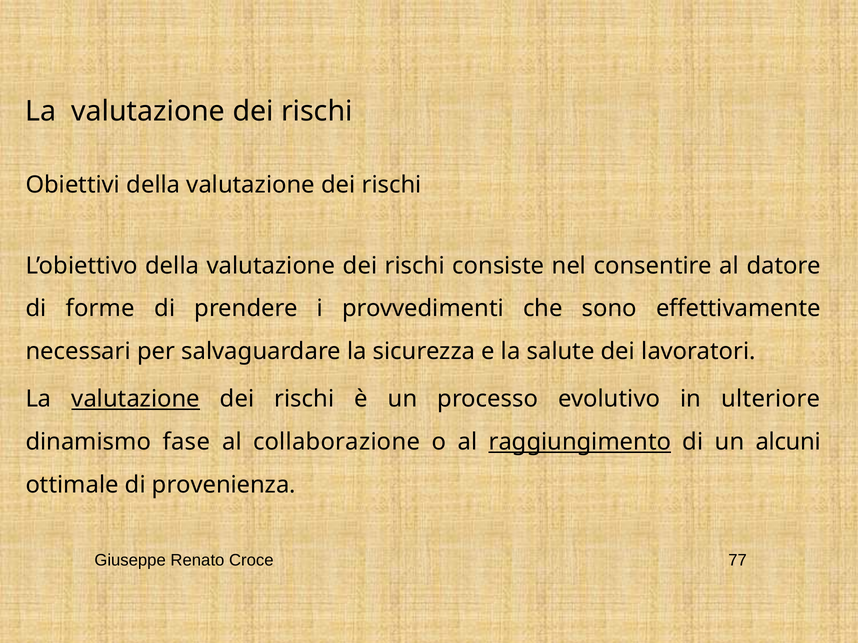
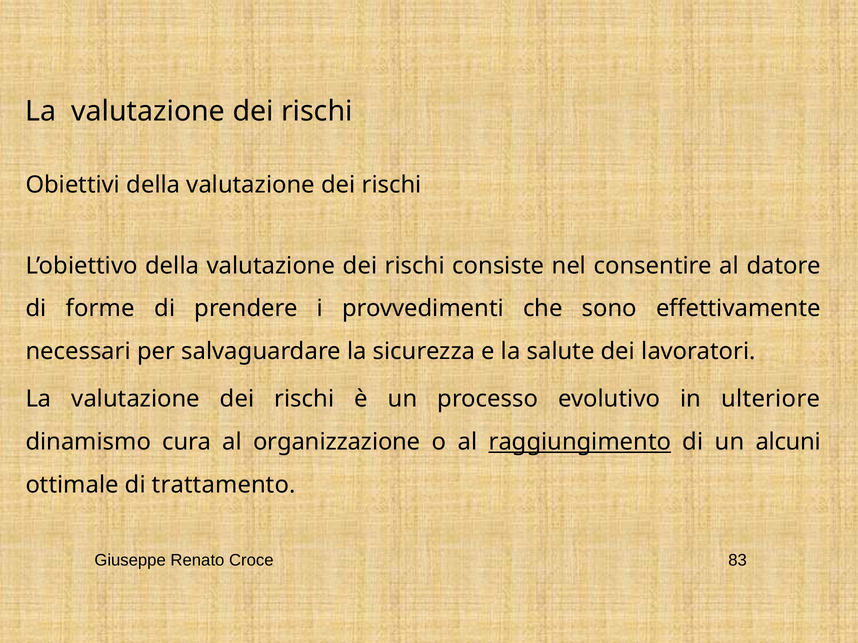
valutazione underline: present -> none (136, 399)
fase: fase -> cura (187, 442)
collaborazione: collaborazione -> organizzazione (337, 442)
provenienza: provenienza -> trattamento (224, 485)
77: 77 -> 83 (738, 560)
